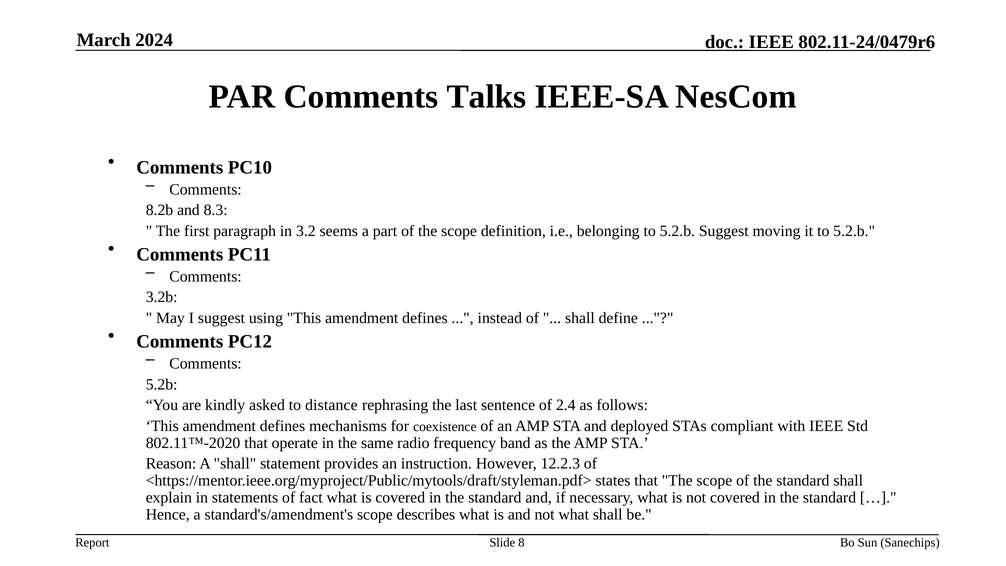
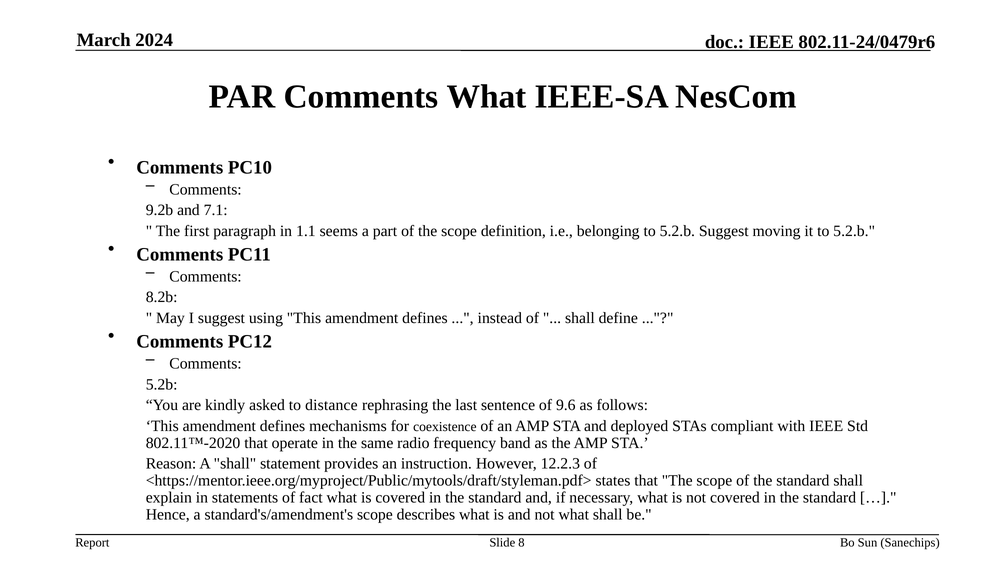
Comments Talks: Talks -> What (487, 97)
8.2b: 8.2b -> 9.2b (159, 210)
8.3: 8.3 -> 7.1 (216, 210)
3.2: 3.2 -> 1.1 (306, 231)
3.2b: 3.2b -> 8.2b (162, 297)
2.4: 2.4 -> 9.6 (566, 405)
